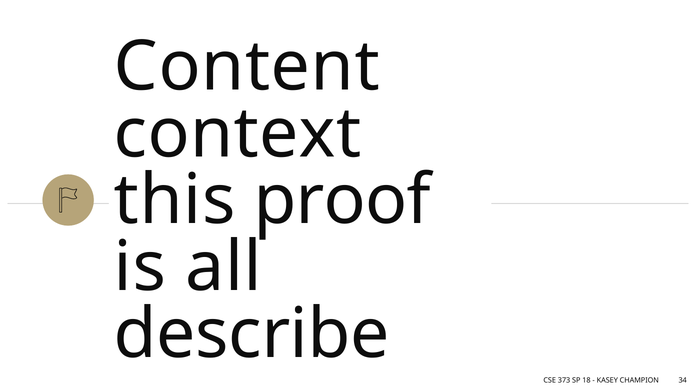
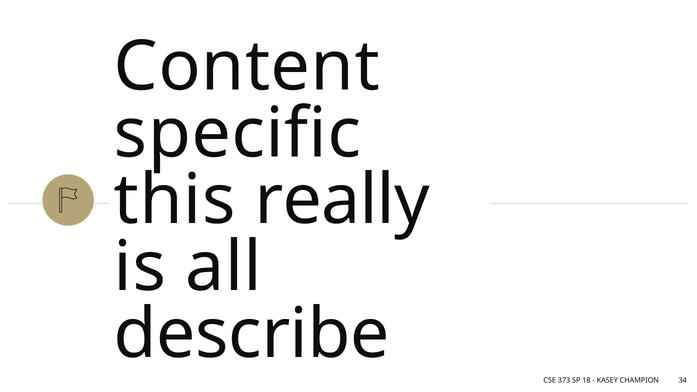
context: context -> specific (238, 134)
proof: proof -> really (342, 200)
